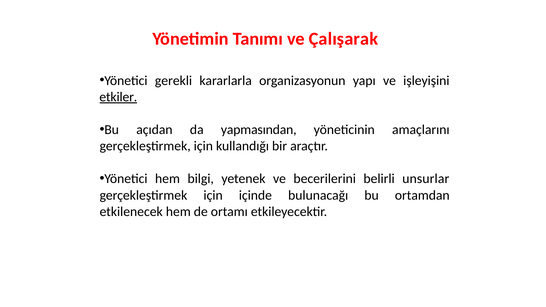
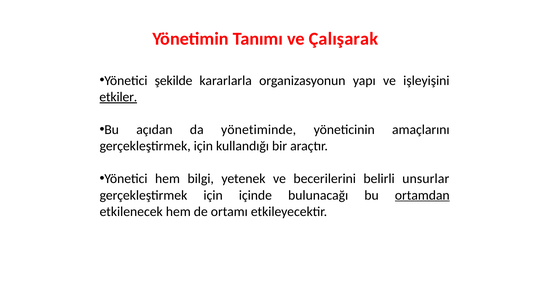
gerekli: gerekli -> şekilde (174, 81)
yapmasından: yapmasından -> yönetiminde (259, 130)
ortamdan underline: none -> present (422, 195)
